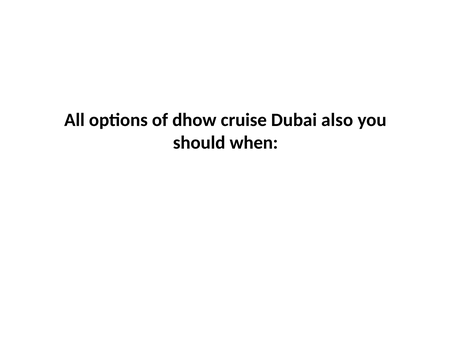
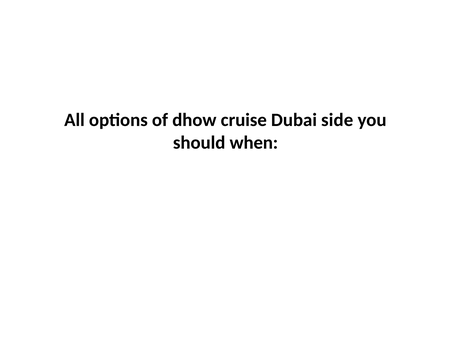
also: also -> side (337, 120)
